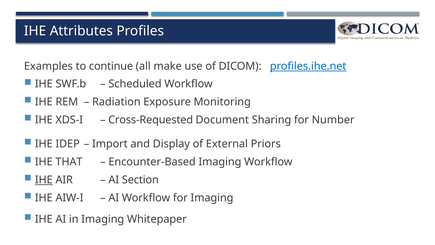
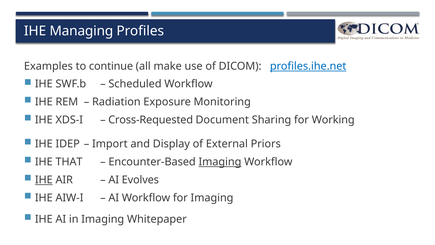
Attributes: Attributes -> Managing (81, 31)
Number: Number -> Working (333, 120)
Imaging underline: none -> present (220, 162)
Section: Section -> Evolves (140, 180)
